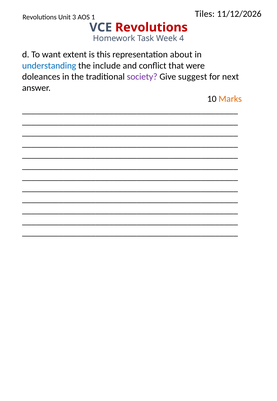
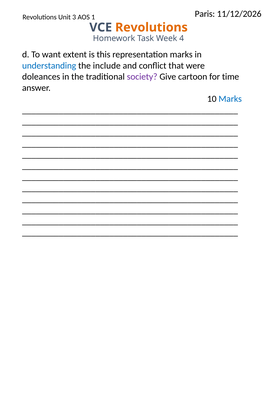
Tiles: Tiles -> Paris (205, 14)
Revolutions colour: red -> orange (151, 27)
representation about: about -> marks (181, 54)
suggest: suggest -> cartoon (193, 77)
next: next -> time (231, 77)
Marks colour: orange -> blue (230, 99)
